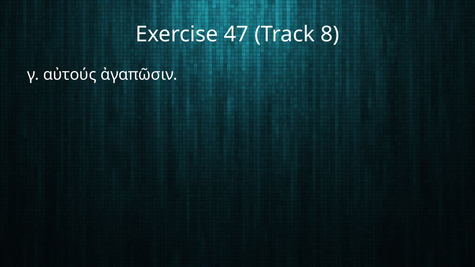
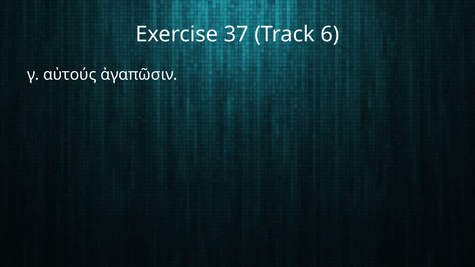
47: 47 -> 37 (236, 34)
8: 8 -> 6 (330, 34)
